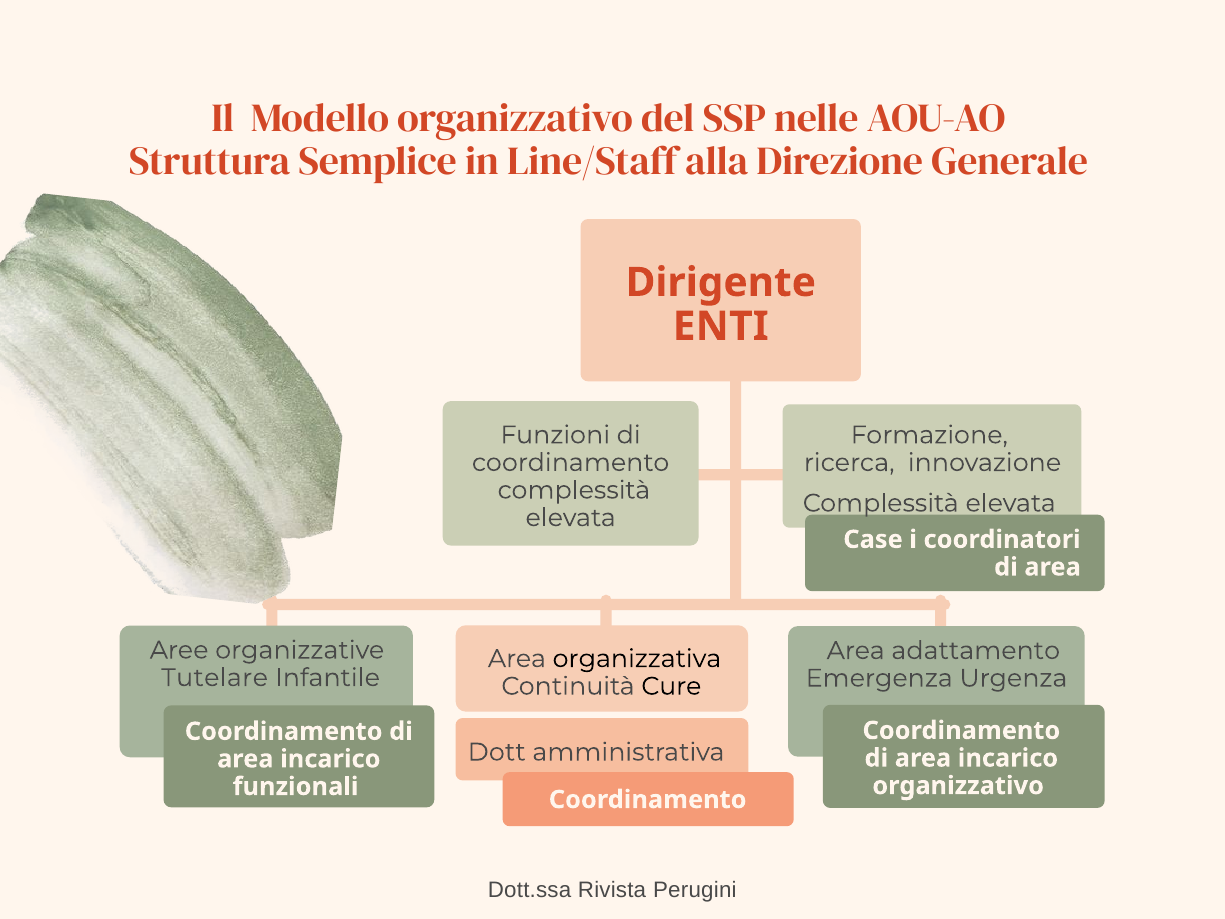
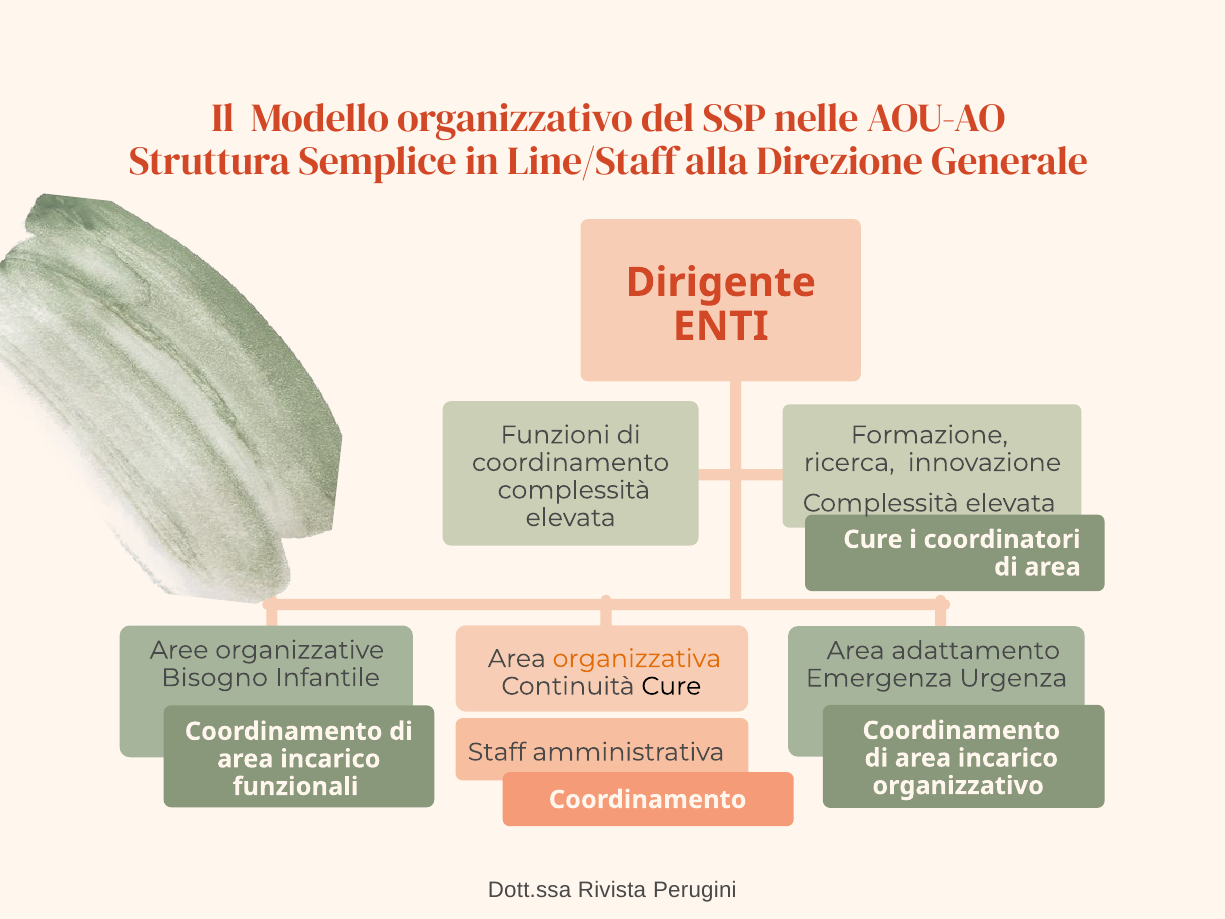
Case: Case -> Cure (873, 539)
organizzativa colour: black -> orange (637, 659)
Tutelare: Tutelare -> Bisogno (215, 678)
Dott: Dott -> Staff (497, 752)
